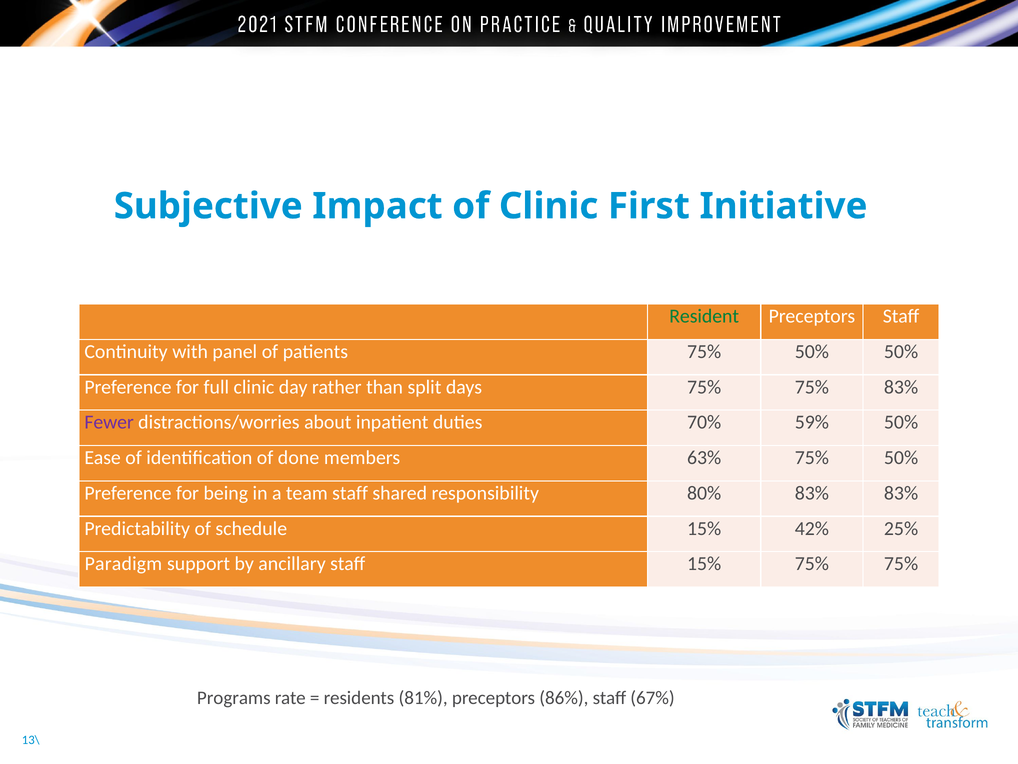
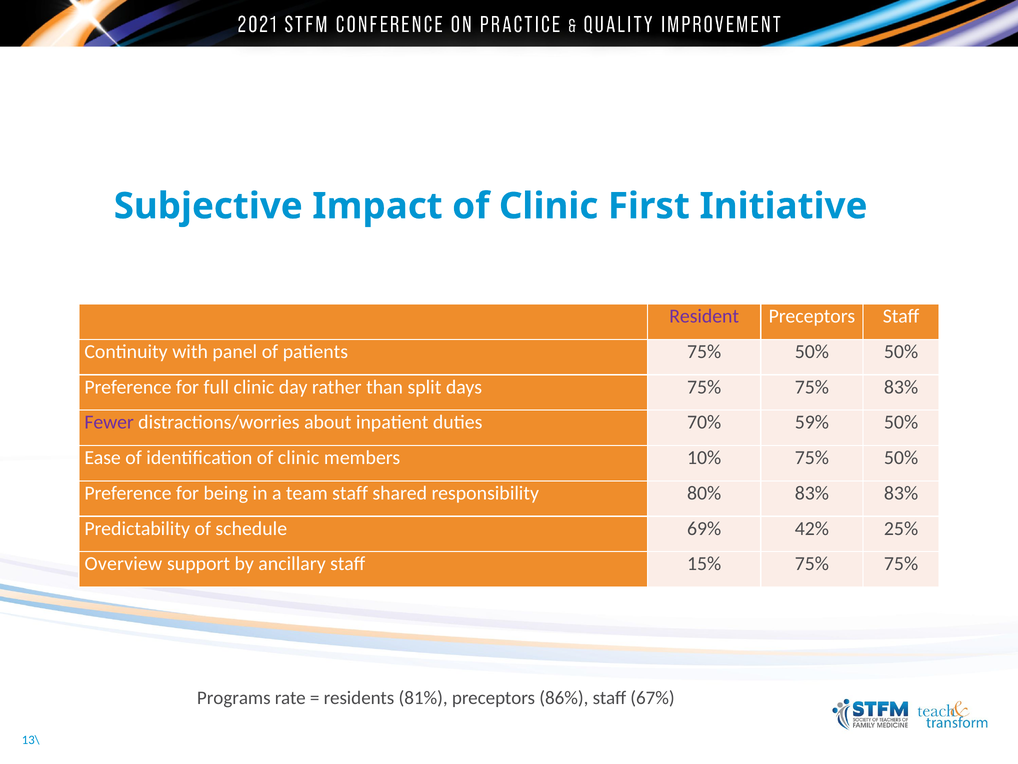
Resident colour: green -> purple (704, 316)
identification of done: done -> clinic (299, 457)
63%: 63% -> 10% (704, 457)
schedule 15%: 15% -> 69% (704, 528)
Paradigm: Paradigm -> Overview (123, 564)
